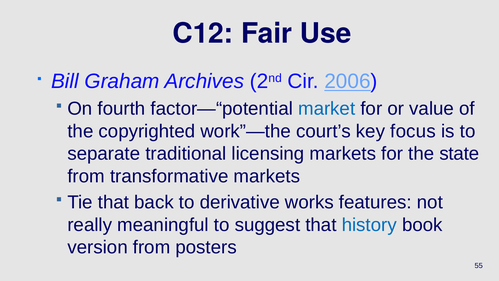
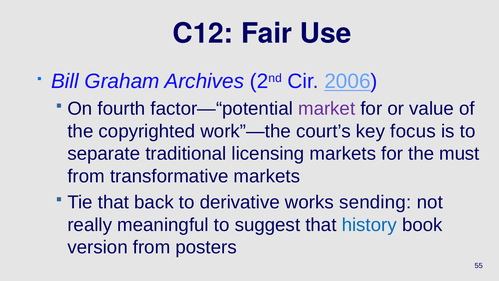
market colour: blue -> purple (327, 109)
state: state -> must (459, 154)
features: features -> sending (375, 202)
